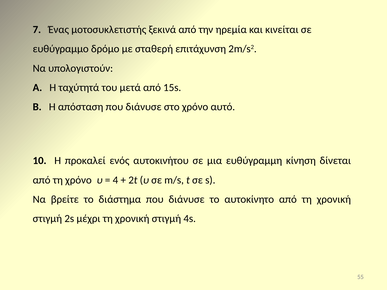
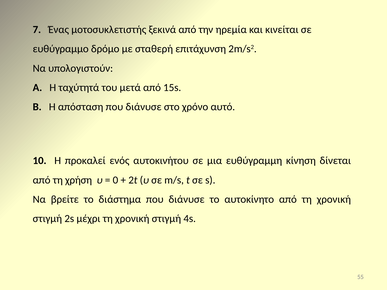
τη χρόνο: χρόνο -> χρήση (79, 180)
4: 4 -> 0 (115, 180)
